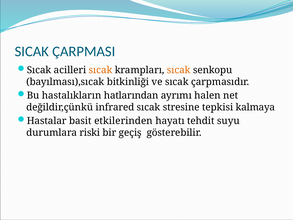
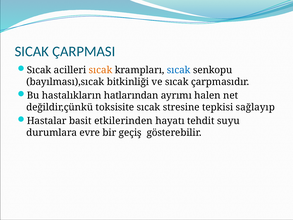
sıcak colour: orange -> blue (179, 70)
infrared: infrared -> toksisite (115, 107)
kalmaya: kalmaya -> sağlayıp (255, 107)
riski: riski -> evre (90, 133)
